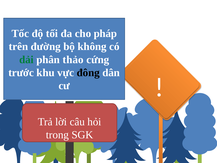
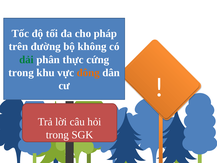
thảo: thảo -> thực (73, 60)
trước: trước -> trong (21, 73)
đông colour: black -> orange (88, 73)
